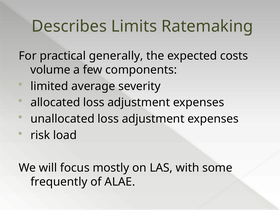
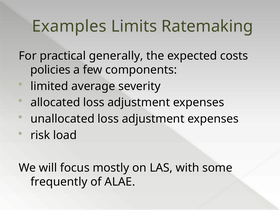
Describes: Describes -> Examples (69, 26)
volume: volume -> policies (50, 70)
